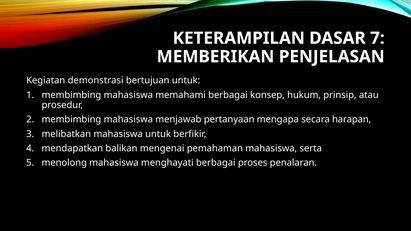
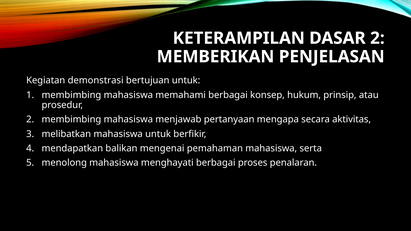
DASAR 7: 7 -> 2 (377, 38)
harapan: harapan -> aktivitas (352, 120)
